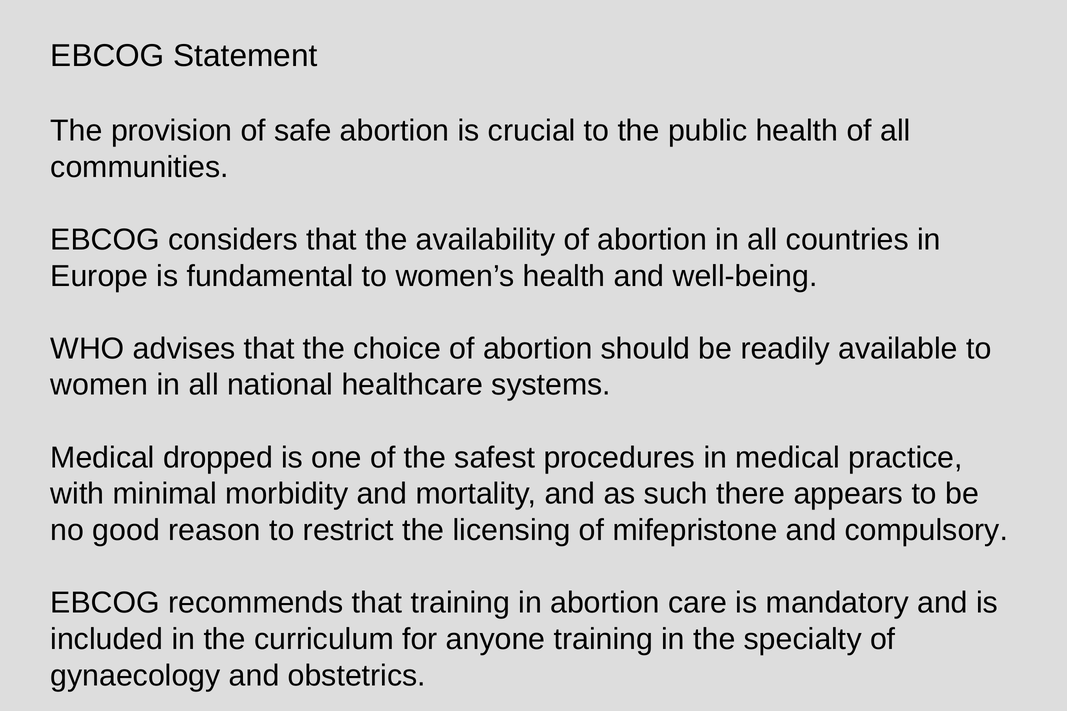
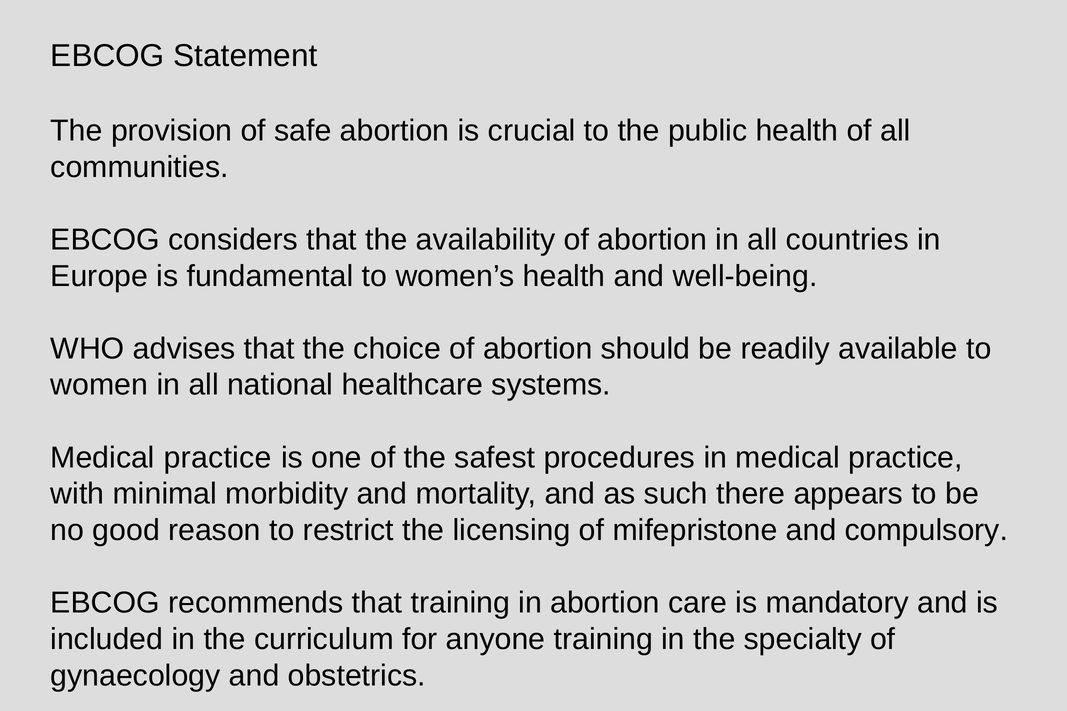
dropped: dropped -> practice (218, 458)
